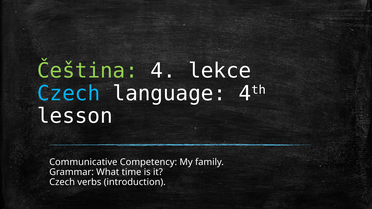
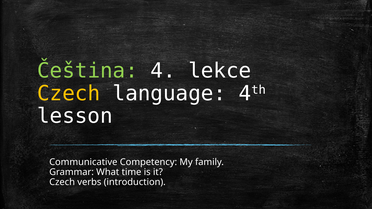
Czech colour: light blue -> yellow (69, 93)
